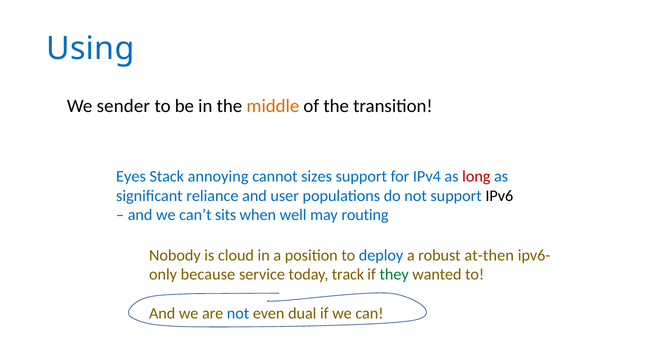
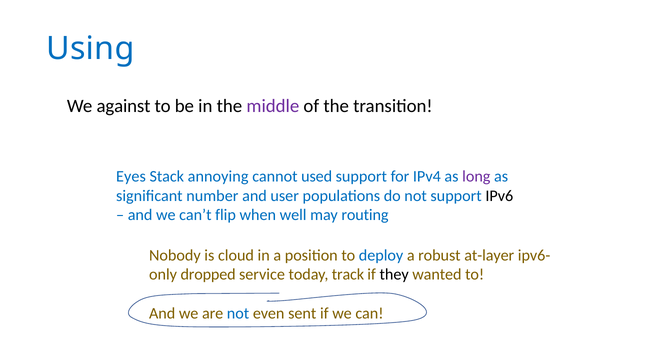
sender: sender -> against (124, 106)
middle colour: orange -> purple (273, 106)
sizes: sizes -> used (317, 177)
long colour: red -> purple (476, 177)
reliance: reliance -> number (212, 196)
sits: sits -> flip (226, 215)
at-then: at-then -> at-layer (489, 255)
because: because -> dropped (208, 275)
they colour: green -> black (394, 275)
dual: dual -> sent (302, 314)
